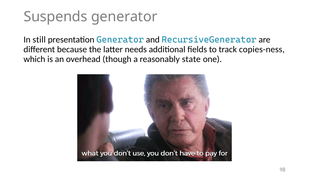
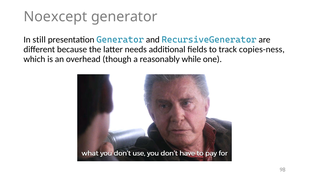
Suspends: Suspends -> Noexcept (55, 17)
state: state -> while (191, 59)
